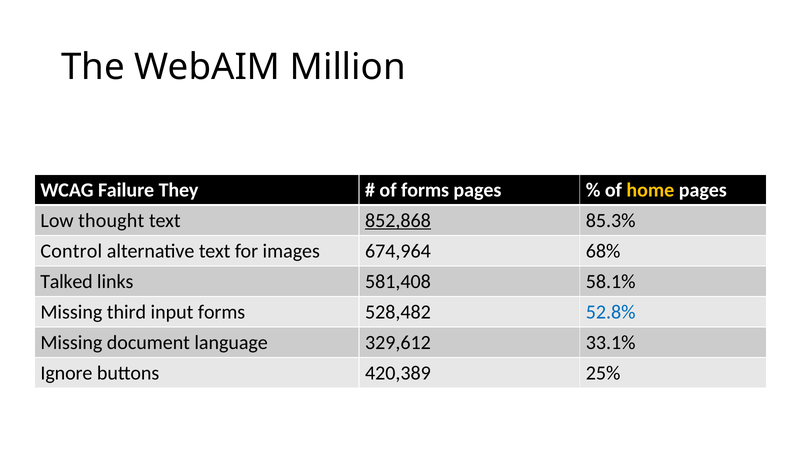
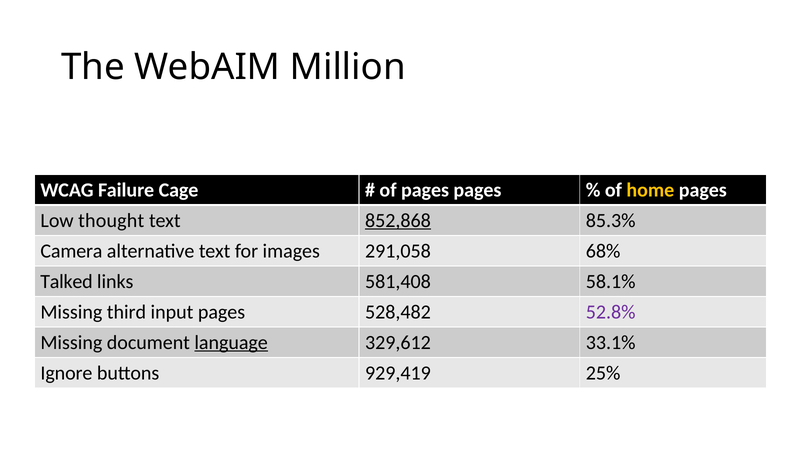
They: They -> Cage (179, 190)
of forms: forms -> pages (425, 190)
Control: Control -> Camera (71, 251)
674,964: 674,964 -> 291,058 (398, 251)
input forms: forms -> pages (222, 312)
52.8% colour: blue -> purple (611, 312)
language underline: none -> present (231, 342)
420,389: 420,389 -> 929,419 (398, 373)
